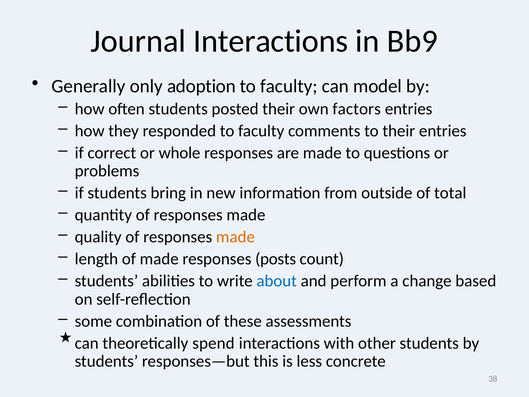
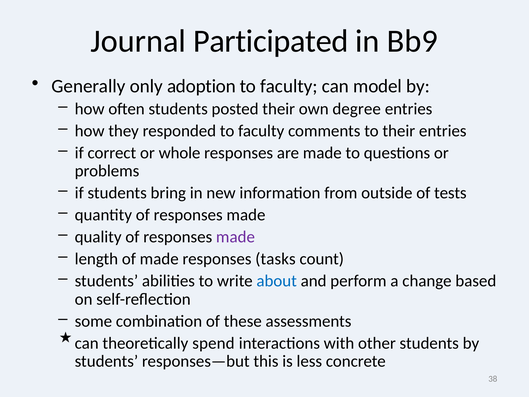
Journal Interactions: Interactions -> Participated (271, 41)
factors: factors -> degree (357, 109)
total: total -> tests (450, 193)
made colour: orange -> purple (235, 237)
posts: posts -> tasks (275, 259)
